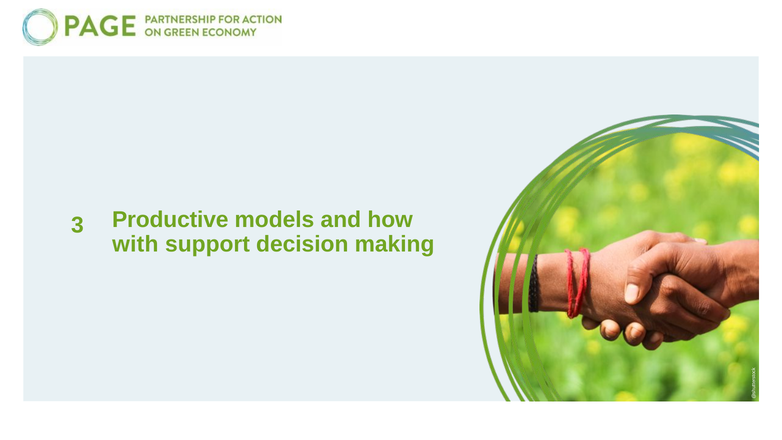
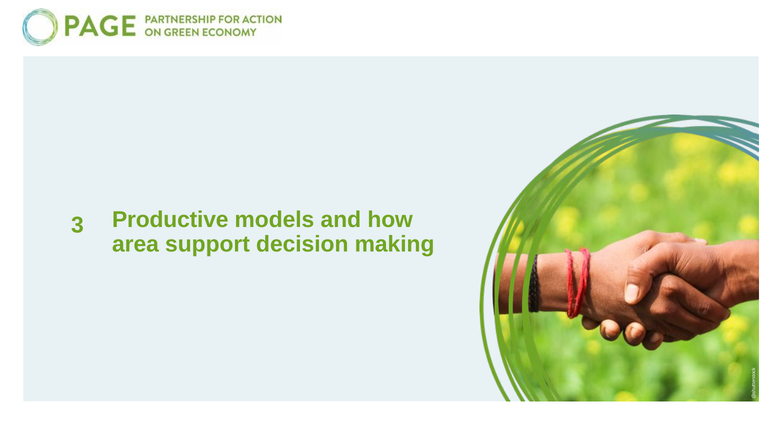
with: with -> area (135, 244)
